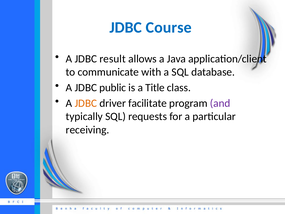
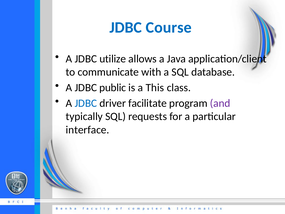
result: result -> utilize (113, 59)
Title: Title -> This (155, 88)
JDBC colour: orange -> blue (86, 103)
receiving: receiving -> interface (88, 130)
